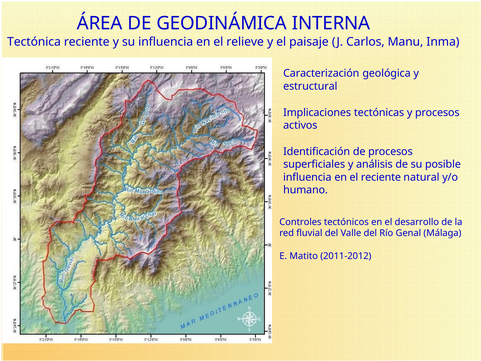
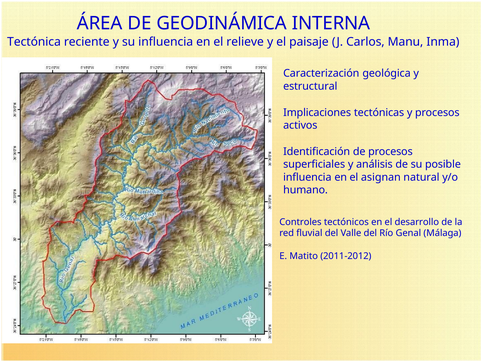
el reciente: reciente -> asignan (381, 177)
